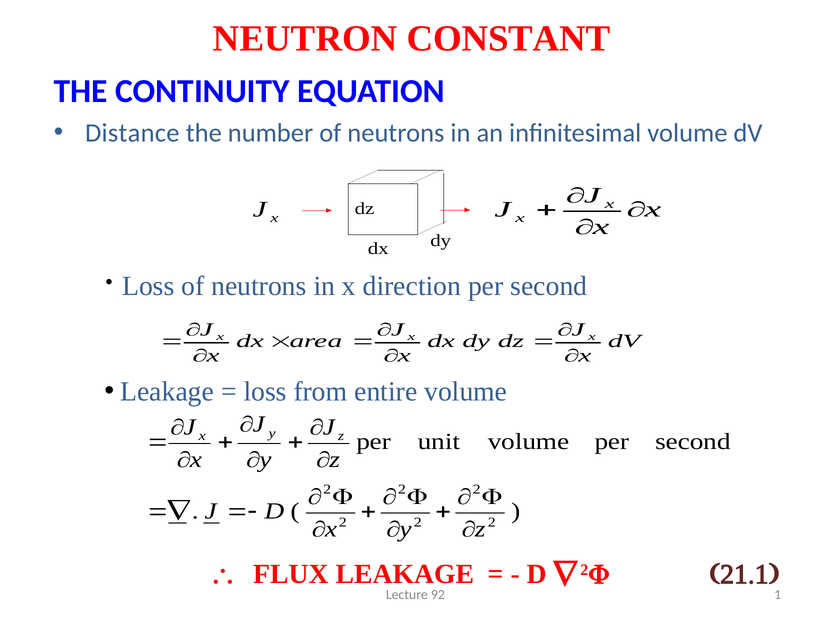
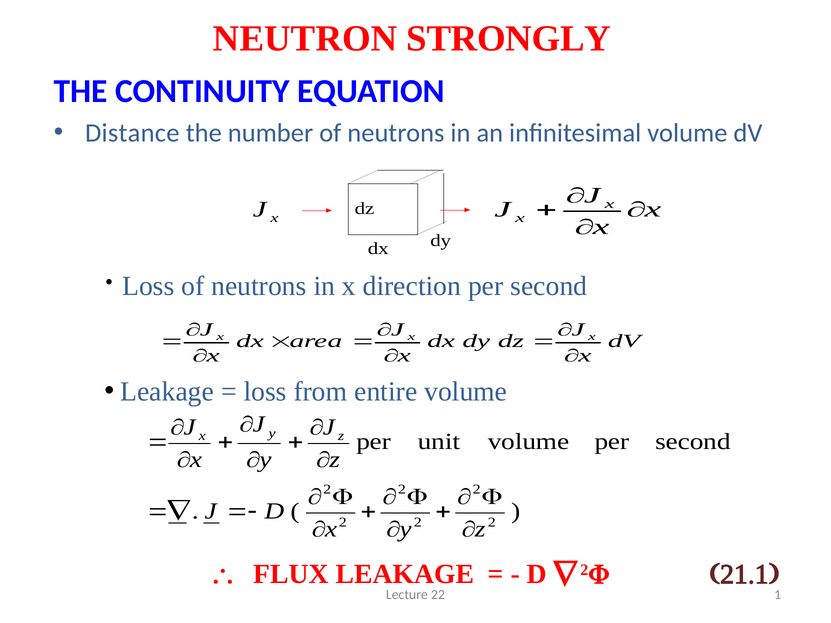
CONSTANT: CONSTANT -> STRONGLY (509, 39)
92: 92 -> 22 (438, 595)
